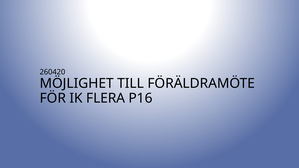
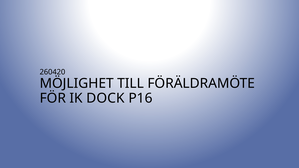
FLERA: FLERA -> DOCK (105, 98)
